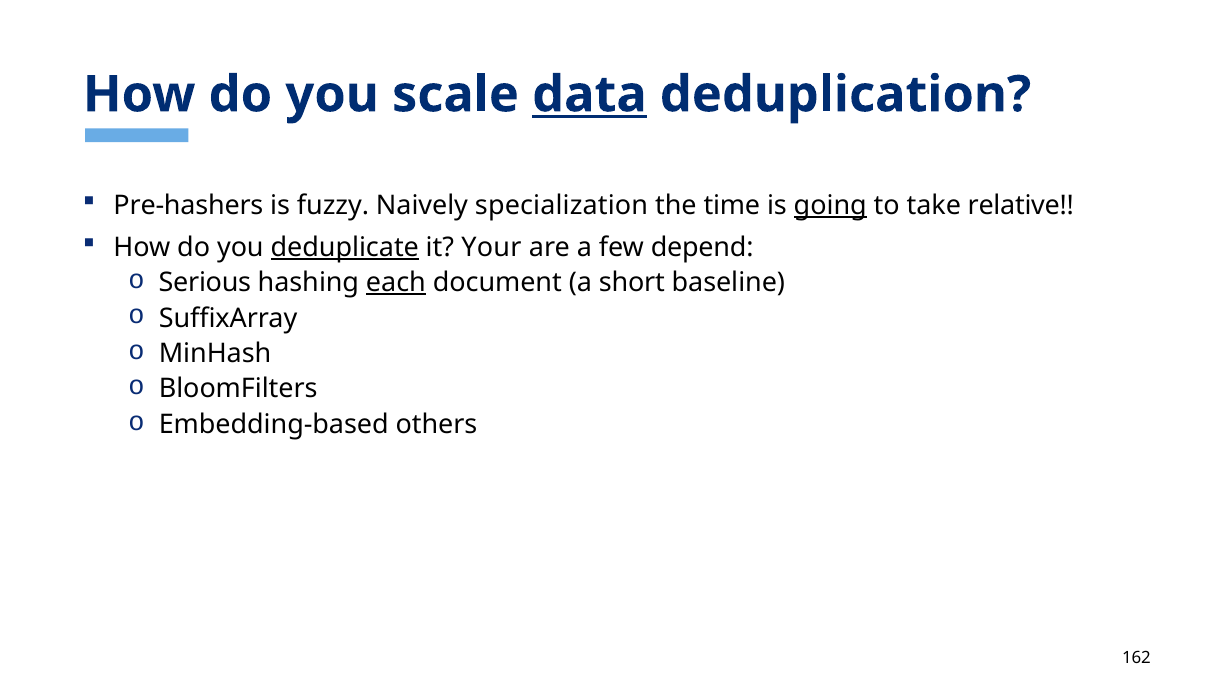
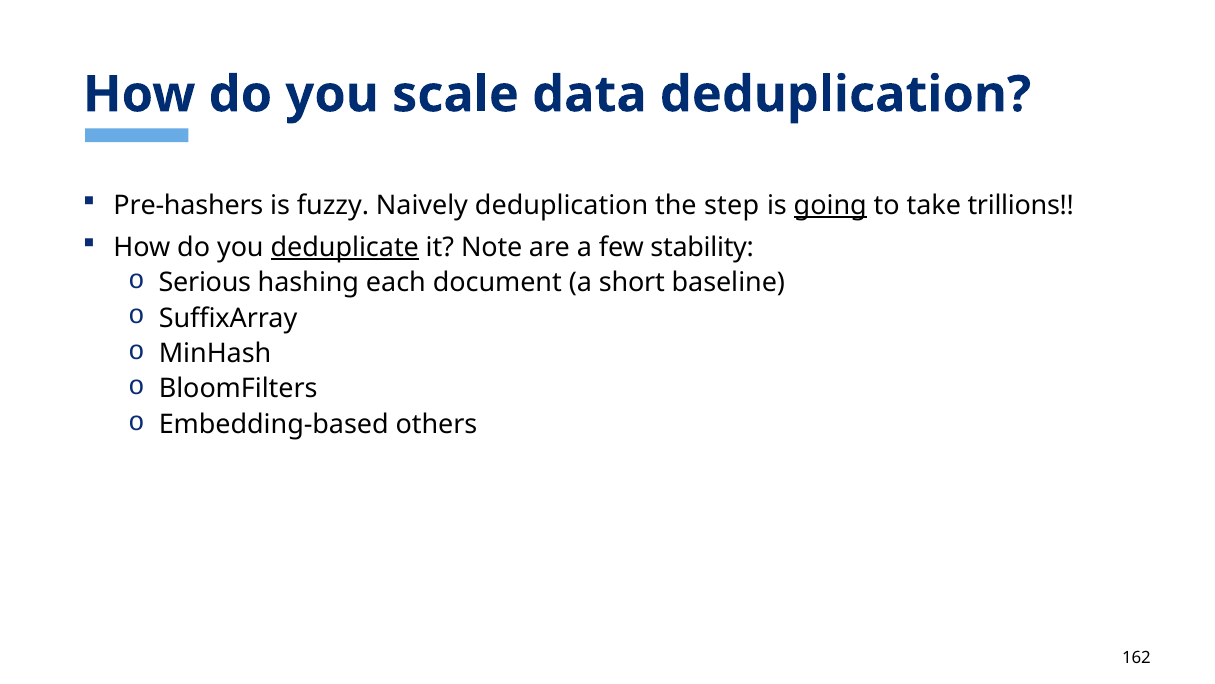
data underline: present -> none (589, 95)
Naively specialization: specialization -> deduplication (562, 205)
time: time -> step (732, 205)
relative: relative -> trillions (1021, 205)
Your: Your -> Note (492, 247)
depend: depend -> stability (702, 247)
each underline: present -> none (396, 282)
